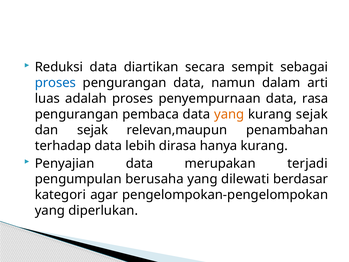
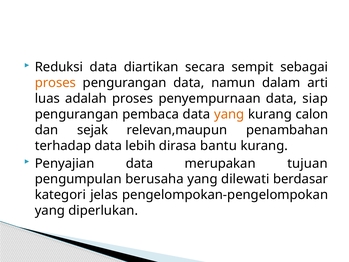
proses colour: blue -> orange (55, 83)
rasa: rasa -> siap (315, 98)
kurang sejak: sejak -> calon (312, 114)
hanya: hanya -> bantu (219, 146)
terjadi: terjadi -> tujuan (308, 163)
agar: agar -> jelas (104, 195)
